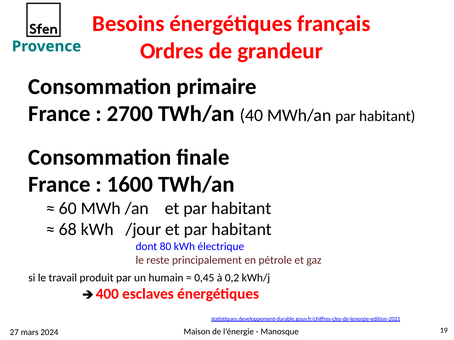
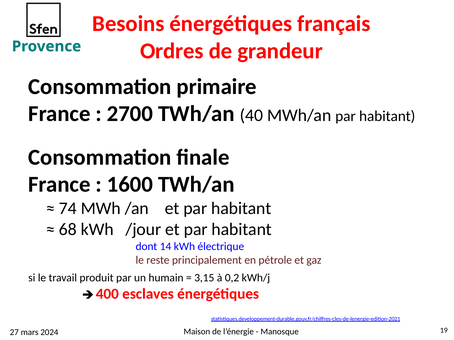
60: 60 -> 74 (68, 209)
80: 80 -> 14 (166, 247)
0,45: 0,45 -> 3,15 (204, 278)
